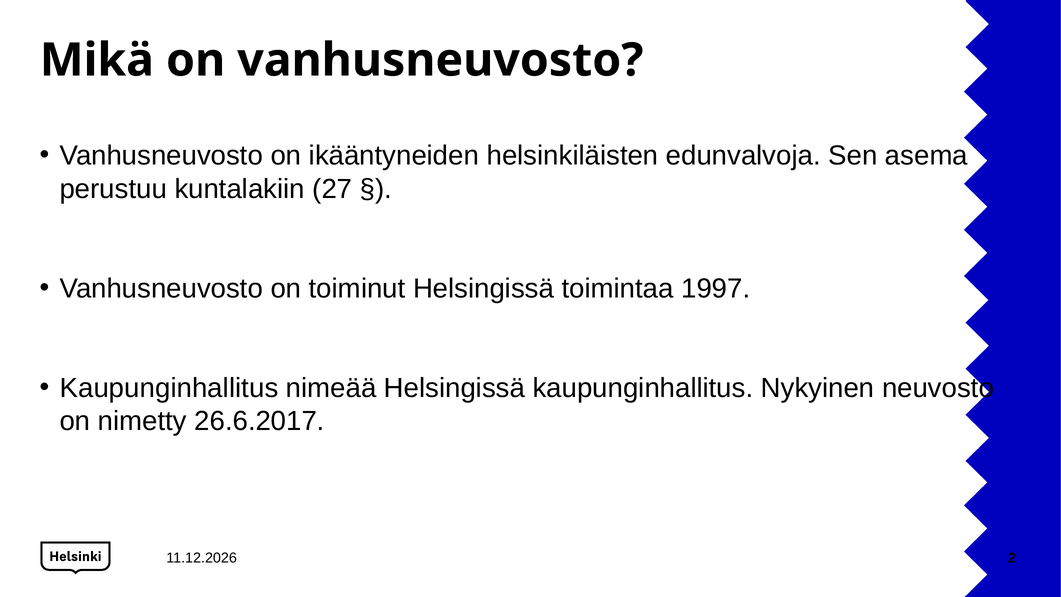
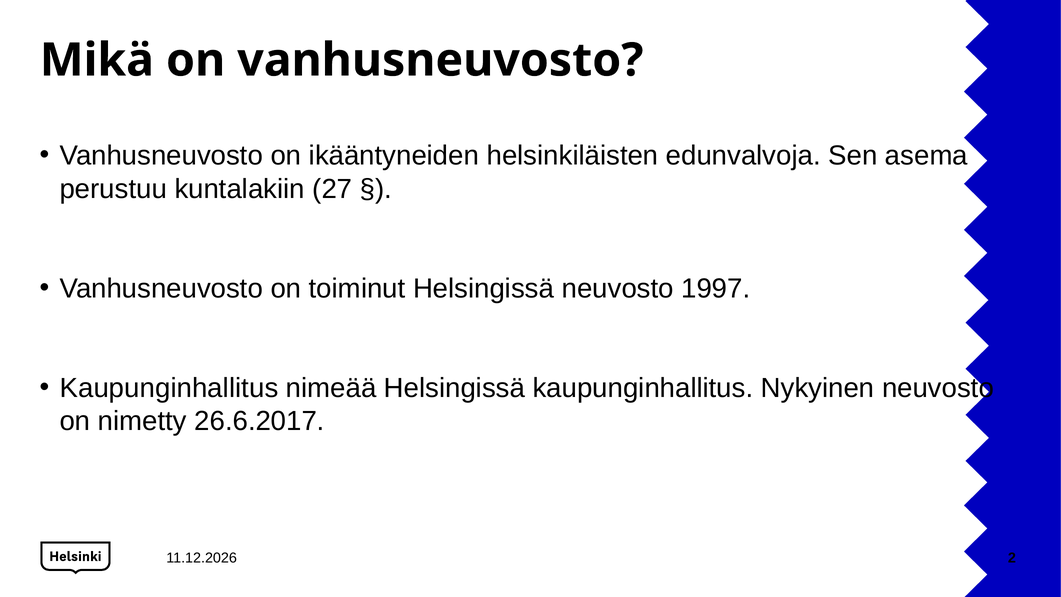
Helsingissä toimintaa: toimintaa -> neuvosto (618, 288)
